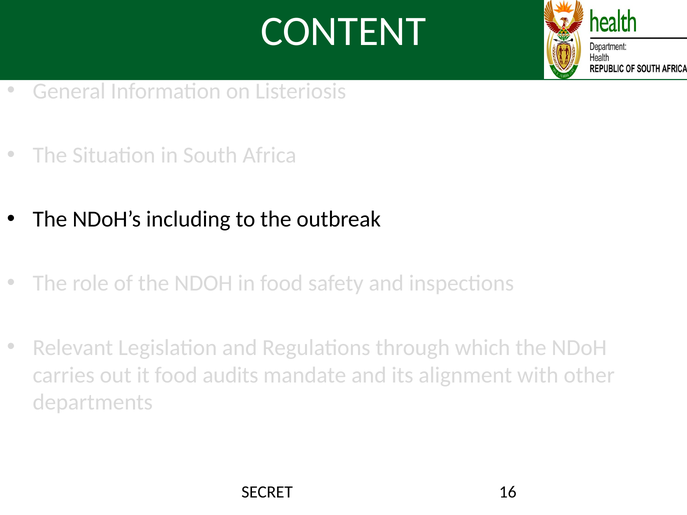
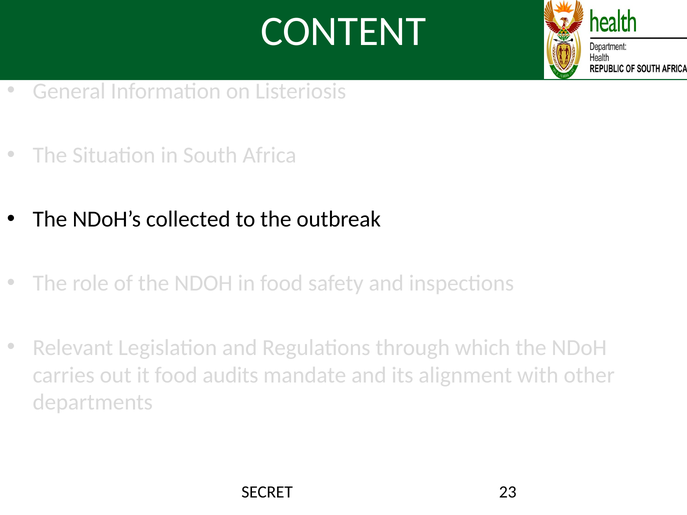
including: including -> collected (188, 219)
16: 16 -> 23 (508, 492)
